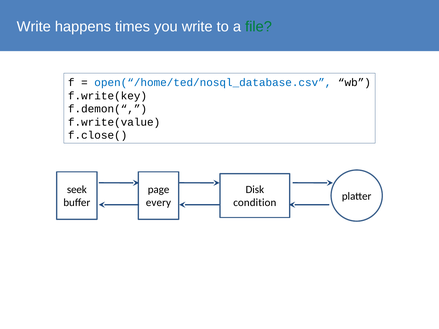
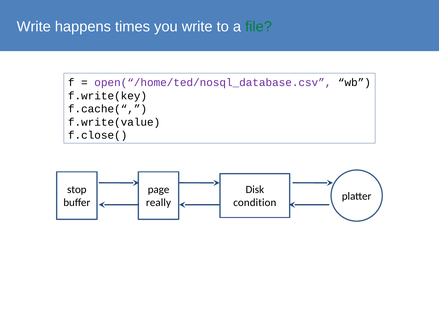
open(“/home/ted/nosql_database.csv colour: blue -> purple (213, 83)
f.demon(“: f.demon(“ -> f.cache(“ (108, 109)
seek: seek -> stop (77, 190)
every: every -> really (158, 203)
